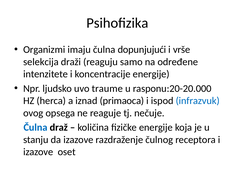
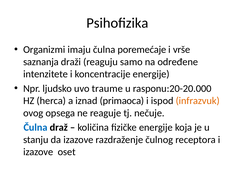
dopunjujući: dopunjujući -> poremećaje (142, 50)
selekcija: selekcija -> saznanja (41, 62)
infrazvuk colour: blue -> orange (198, 101)
